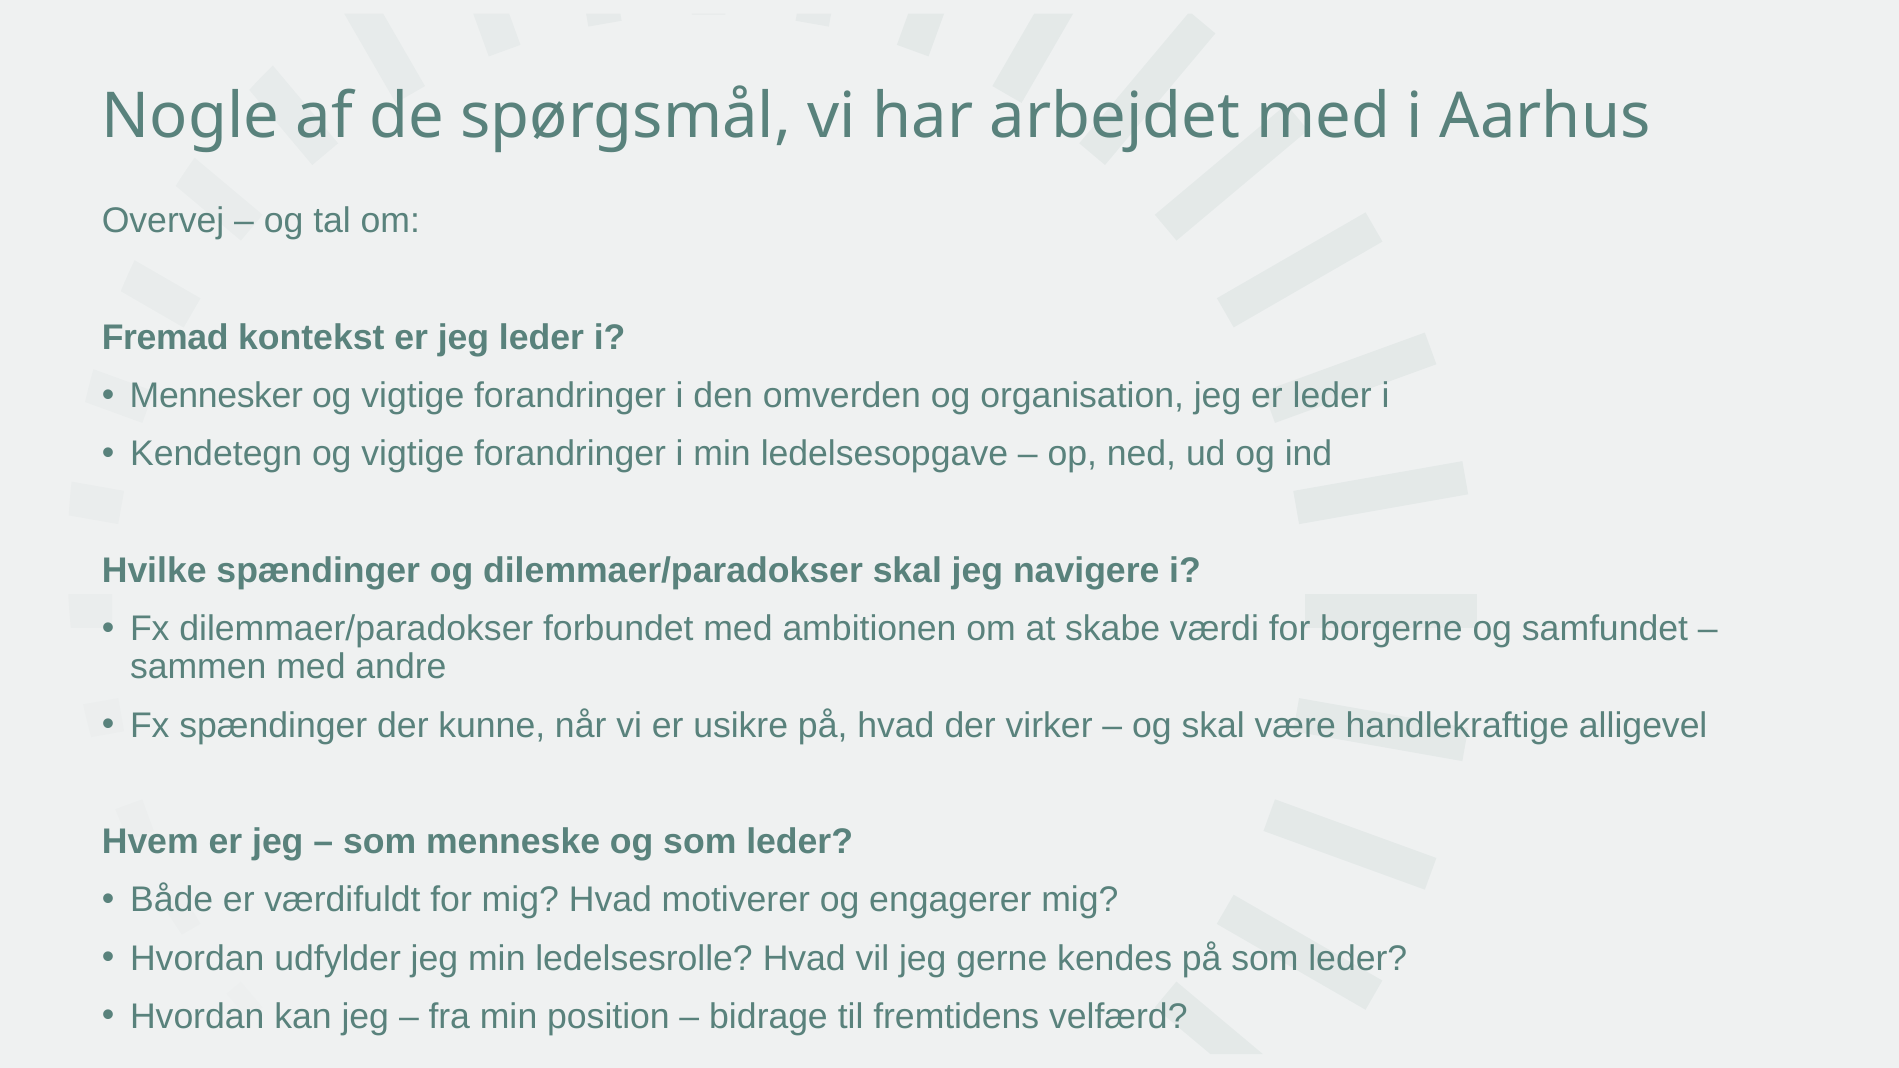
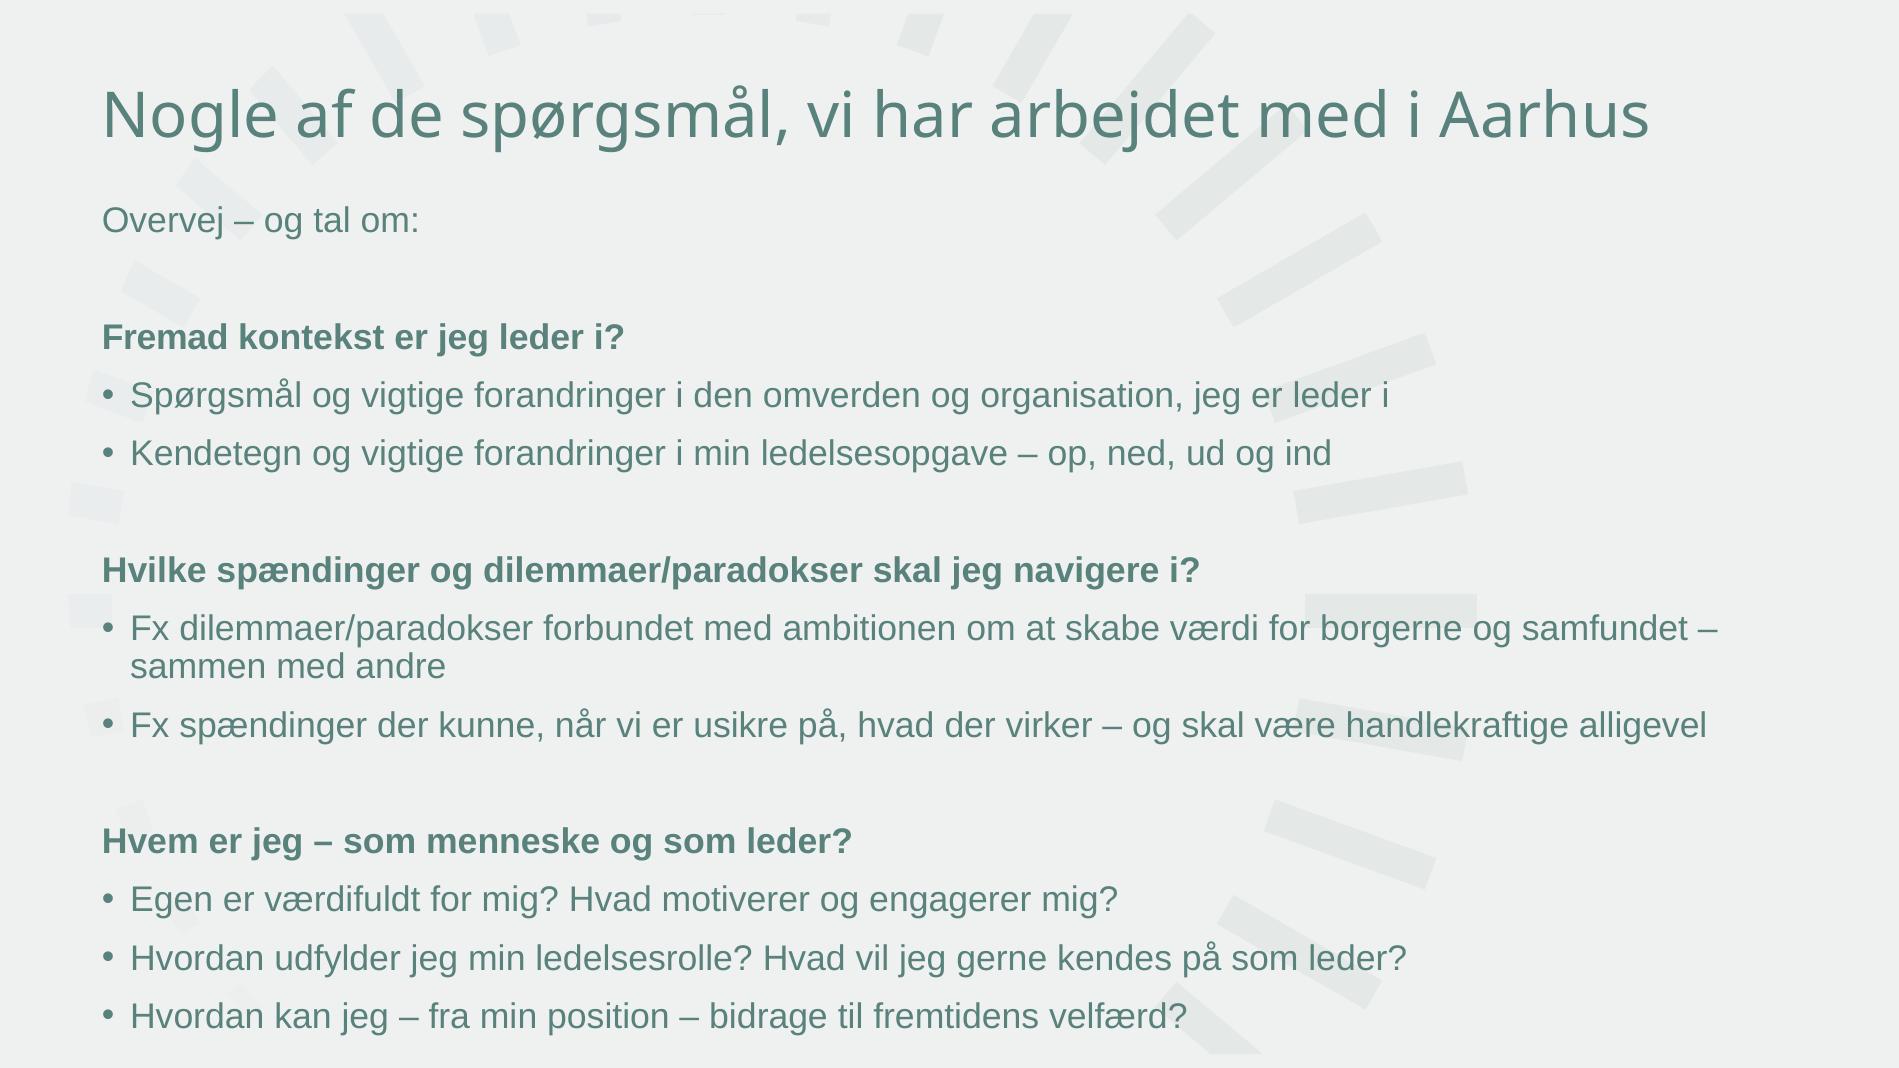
Mennesker: Mennesker -> Spørgsmål (216, 396)
Både: Både -> Egen (172, 900)
